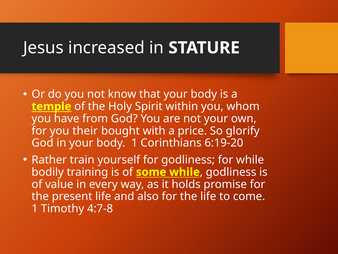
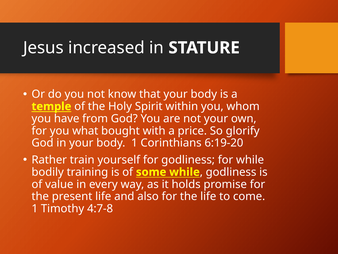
their: their -> what (85, 131)
